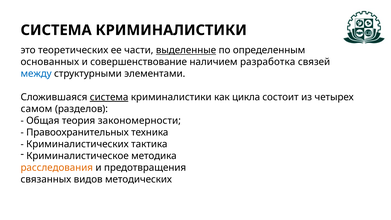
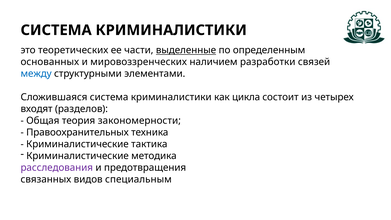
совершенствование: совершенствование -> мировоззренческих (139, 62)
разработка: разработка -> разработки (268, 62)
система underline: present -> none (109, 97)
самом: самом -> входят (37, 109)
Криминалистических: Криминалистических -> Криминалистические (77, 144)
Криминалистическое: Криминалистическое -> Криминалистические (78, 156)
расследования colour: orange -> purple (57, 168)
методических: методических -> специальным (138, 179)
